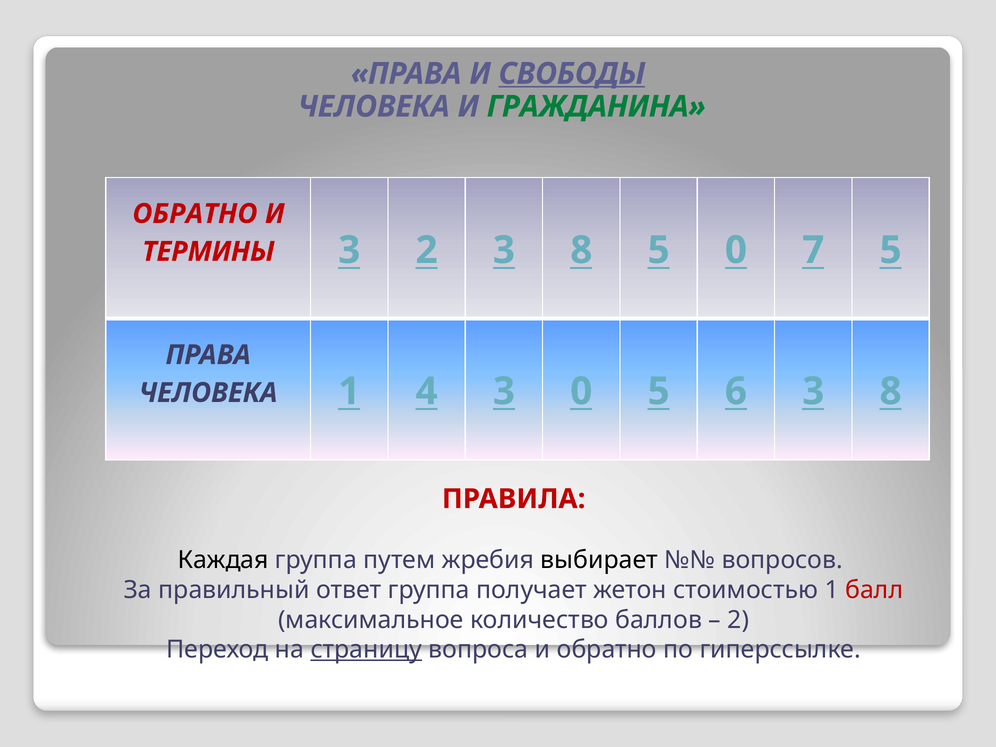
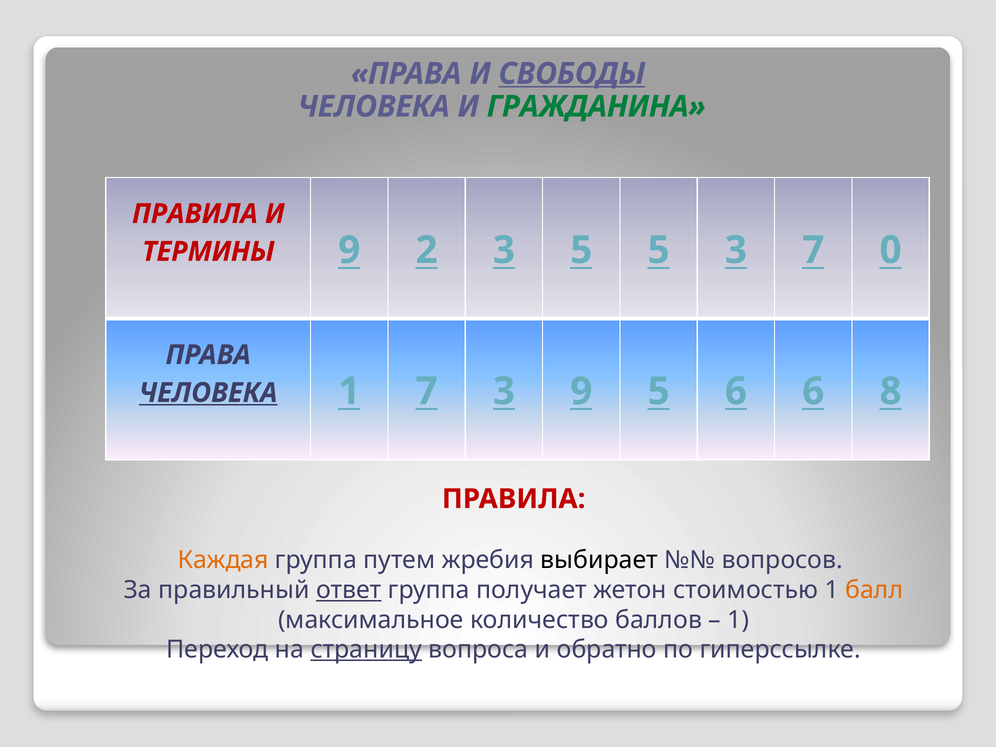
ОБРАТНО: ОБРАТНО -> ПРАВИЛА (195, 214)
ТЕРМИНЫ 3: 3 -> 9 (349, 250)
2 3 8: 8 -> 5 (581, 250)
5 0: 0 -> 3 (736, 250)
7 5: 5 -> 0 (891, 250)
ЧЕЛОВЕКА underline: none -> present (208, 393)
1 4: 4 -> 7 (427, 391)
3 0: 0 -> 9 (581, 391)
6 3: 3 -> 6 (813, 391)
Каждая colour: black -> orange (223, 560)
ответ underline: none -> present (349, 590)
балл colour: red -> orange (874, 590)
2: 2 -> 1 (738, 620)
